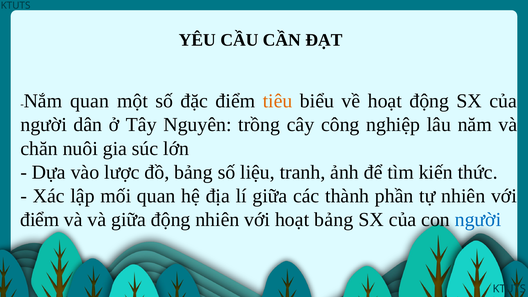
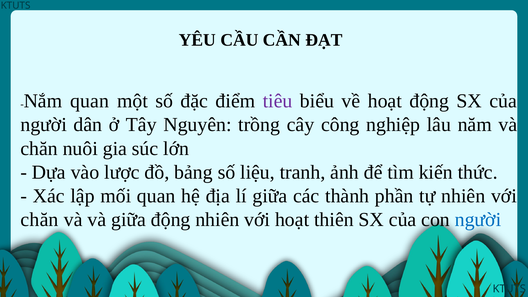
tiêu colour: orange -> purple (278, 101)
điểm: điểm -> chăn (40, 220)
hoạt bảng: bảng -> thiên (334, 220)
